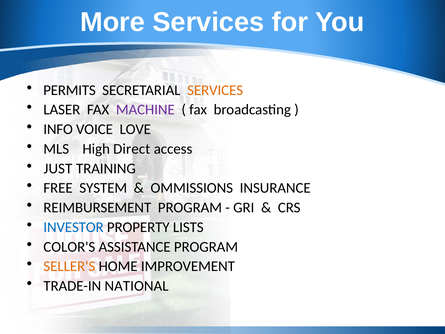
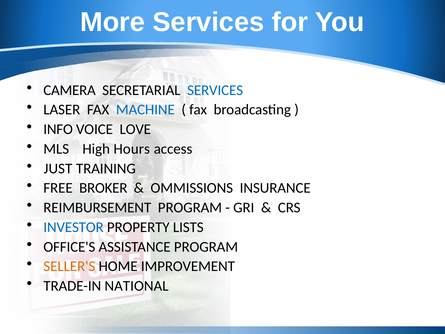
PERMITS: PERMITS -> CAMERA (70, 90)
SERVICES colour: orange -> blue (215, 90)
MACHINE colour: purple -> blue (145, 110)
Direct: Direct -> Hours (132, 149)
SYSTEM: SYSTEM -> BROKER (103, 188)
COLOR'S: COLOR'S -> OFFICE'S (69, 247)
